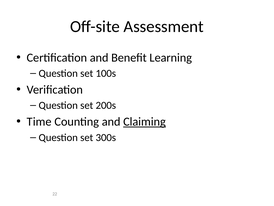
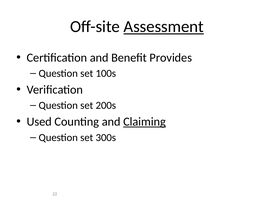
Assessment underline: none -> present (164, 27)
Learning: Learning -> Provides (171, 57)
Time: Time -> Used (39, 121)
